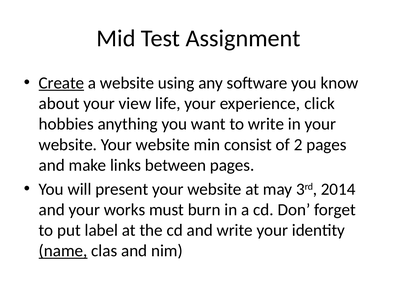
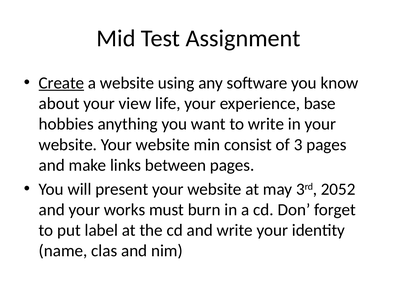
click: click -> base (320, 103)
2: 2 -> 3 (298, 144)
2014: 2014 -> 2052 (338, 189)
name underline: present -> none (63, 251)
